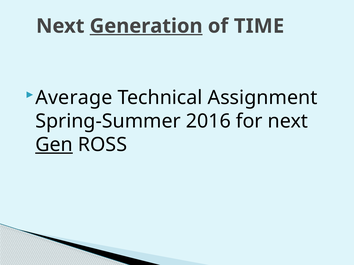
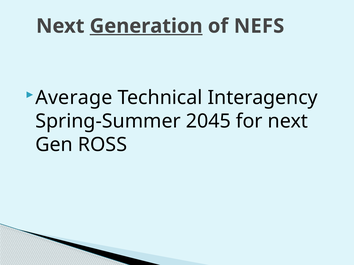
TIME: TIME -> NEFS (259, 26)
Assignment: Assignment -> Interagency (263, 98)
2016: 2016 -> 2045 (208, 121)
Gen underline: present -> none (54, 145)
